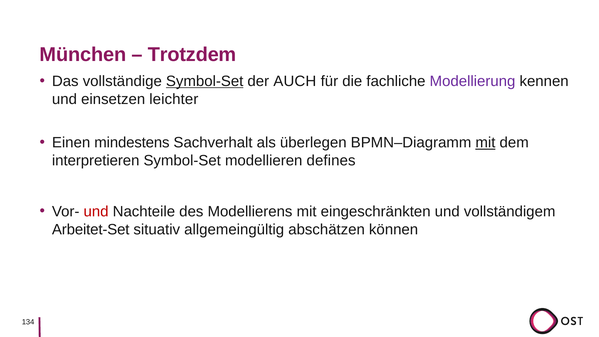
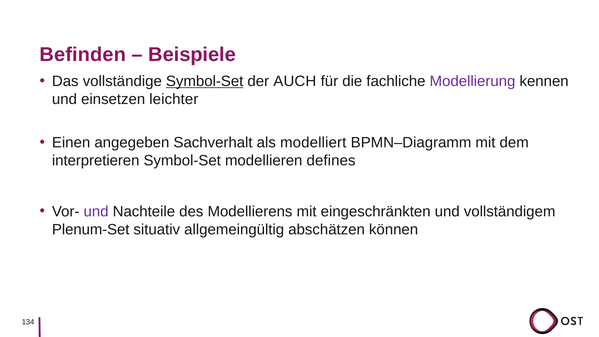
München: München -> Befinden (83, 55)
Trotzdem: Trotzdem -> Beispiele (192, 55)
mindestens: mindestens -> angegeben (132, 143)
überlegen: überlegen -> modelliert (313, 143)
mit underline: present -> none (485, 143)
und colour: red -> purple (96, 212)
Arbeitet-Set: Arbeitet-Set -> Plenum-Set (91, 229)
